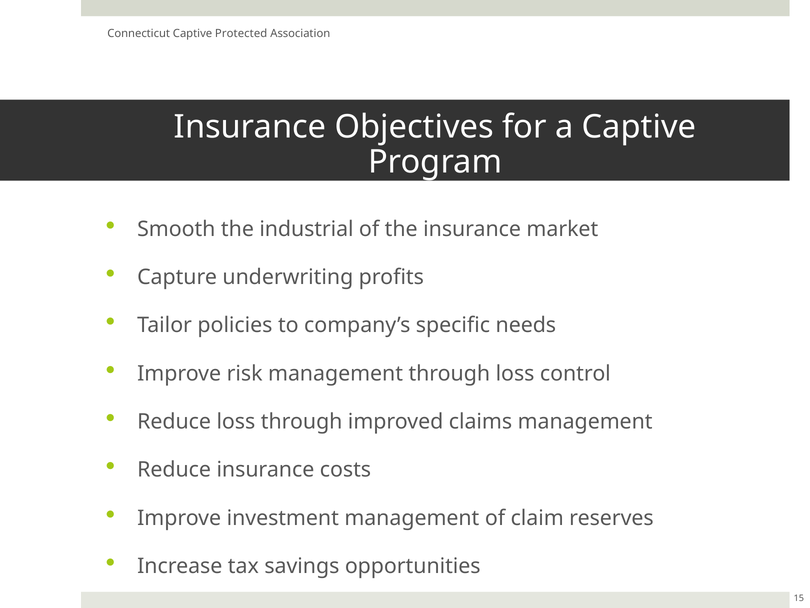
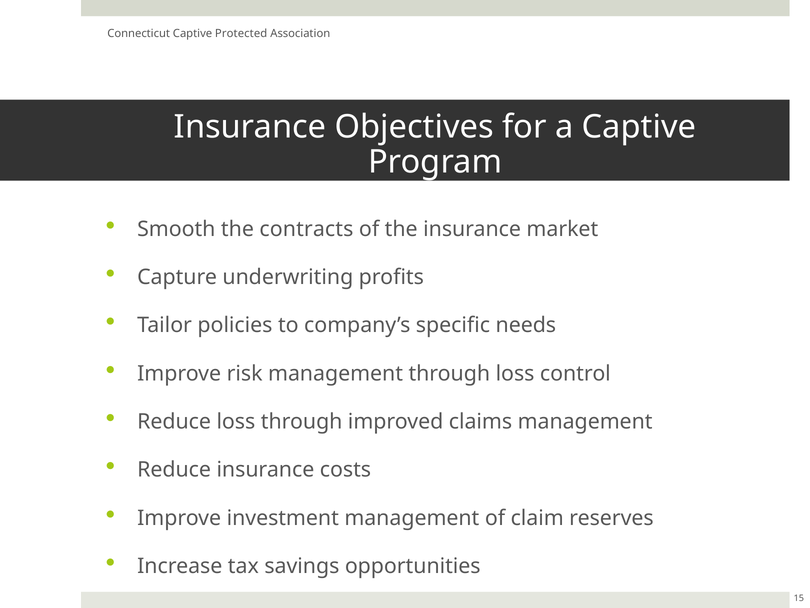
industrial: industrial -> contracts (306, 229)
